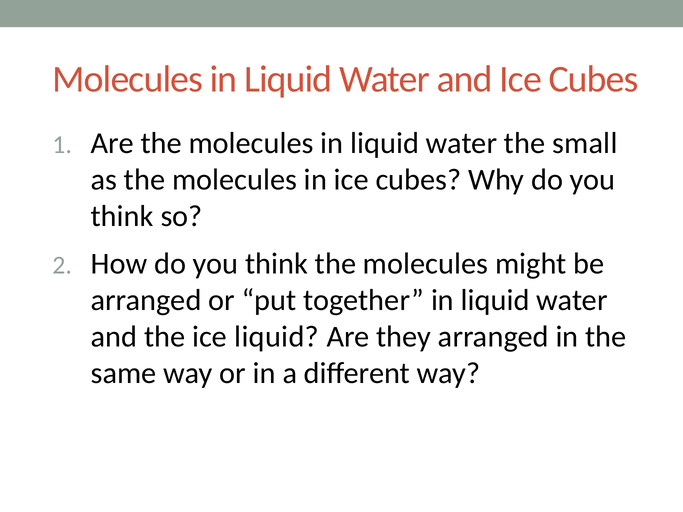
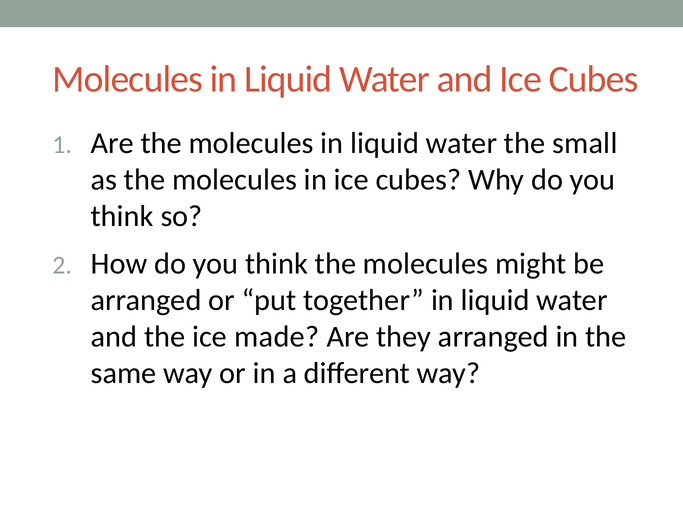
ice liquid: liquid -> made (277, 337)
